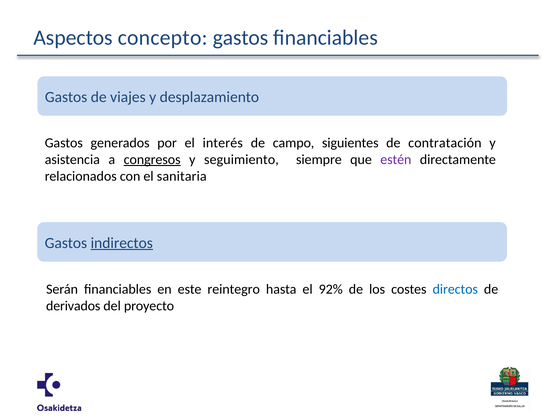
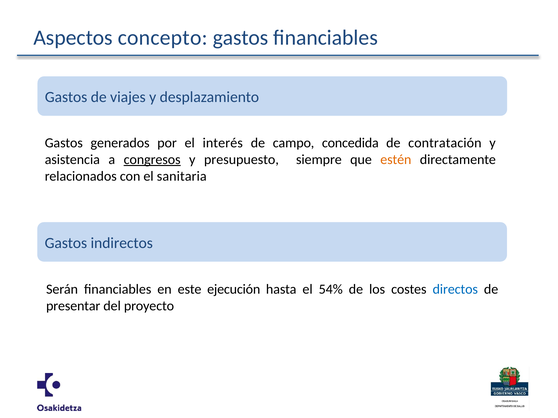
siguientes: siguientes -> concedida (350, 143)
seguimiento: seguimiento -> presupuesto (241, 160)
estén colour: purple -> orange (396, 160)
indirectos underline: present -> none (122, 243)
reintegro: reintegro -> ejecución (234, 290)
92%: 92% -> 54% (331, 290)
derivados: derivados -> presentar (73, 306)
